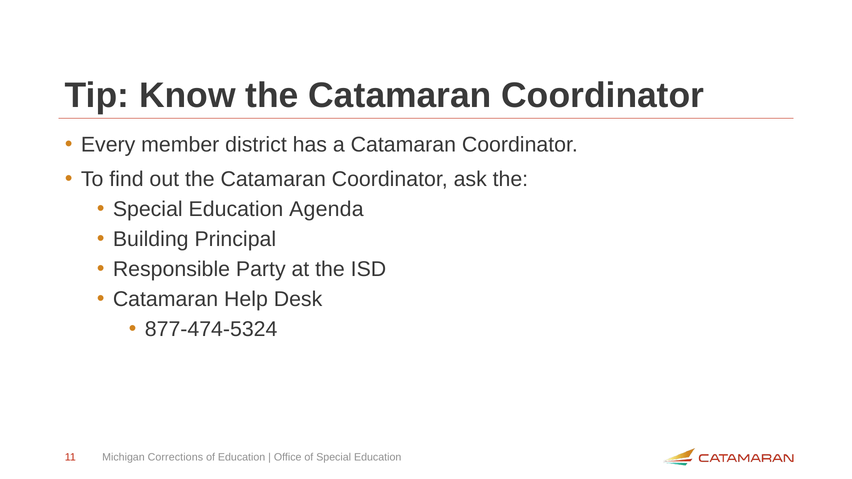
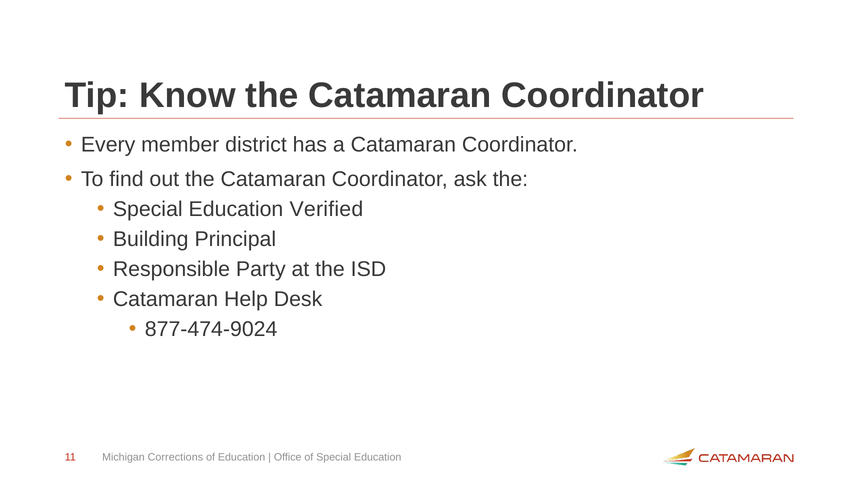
Agenda: Agenda -> Verified (326, 209)
877-474-5324: 877-474-5324 -> 877-474-9024 (211, 329)
